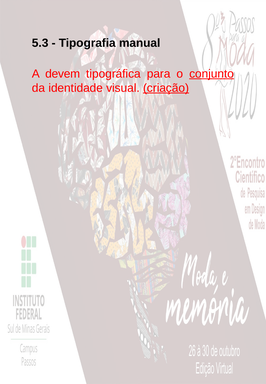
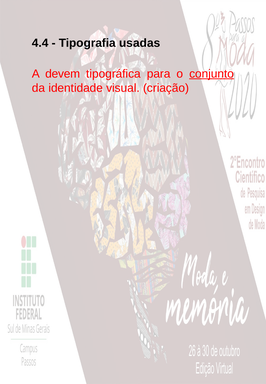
5.3: 5.3 -> 4.4 (40, 43)
manual: manual -> usadas (140, 43)
criação underline: present -> none (166, 88)
